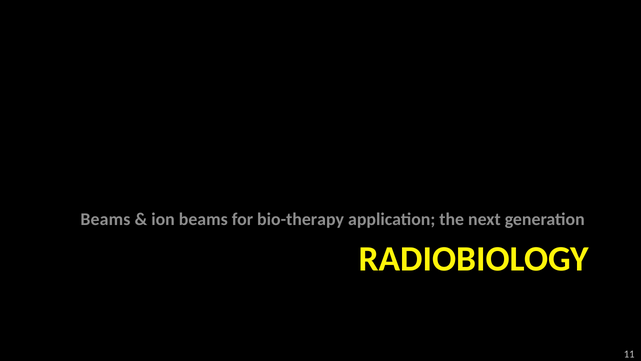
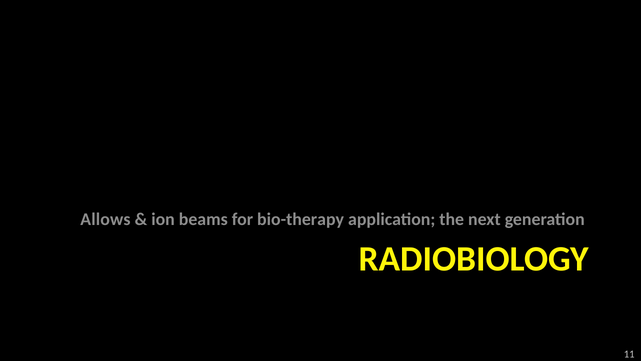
Beams: Beams -> Allows (105, 219)
